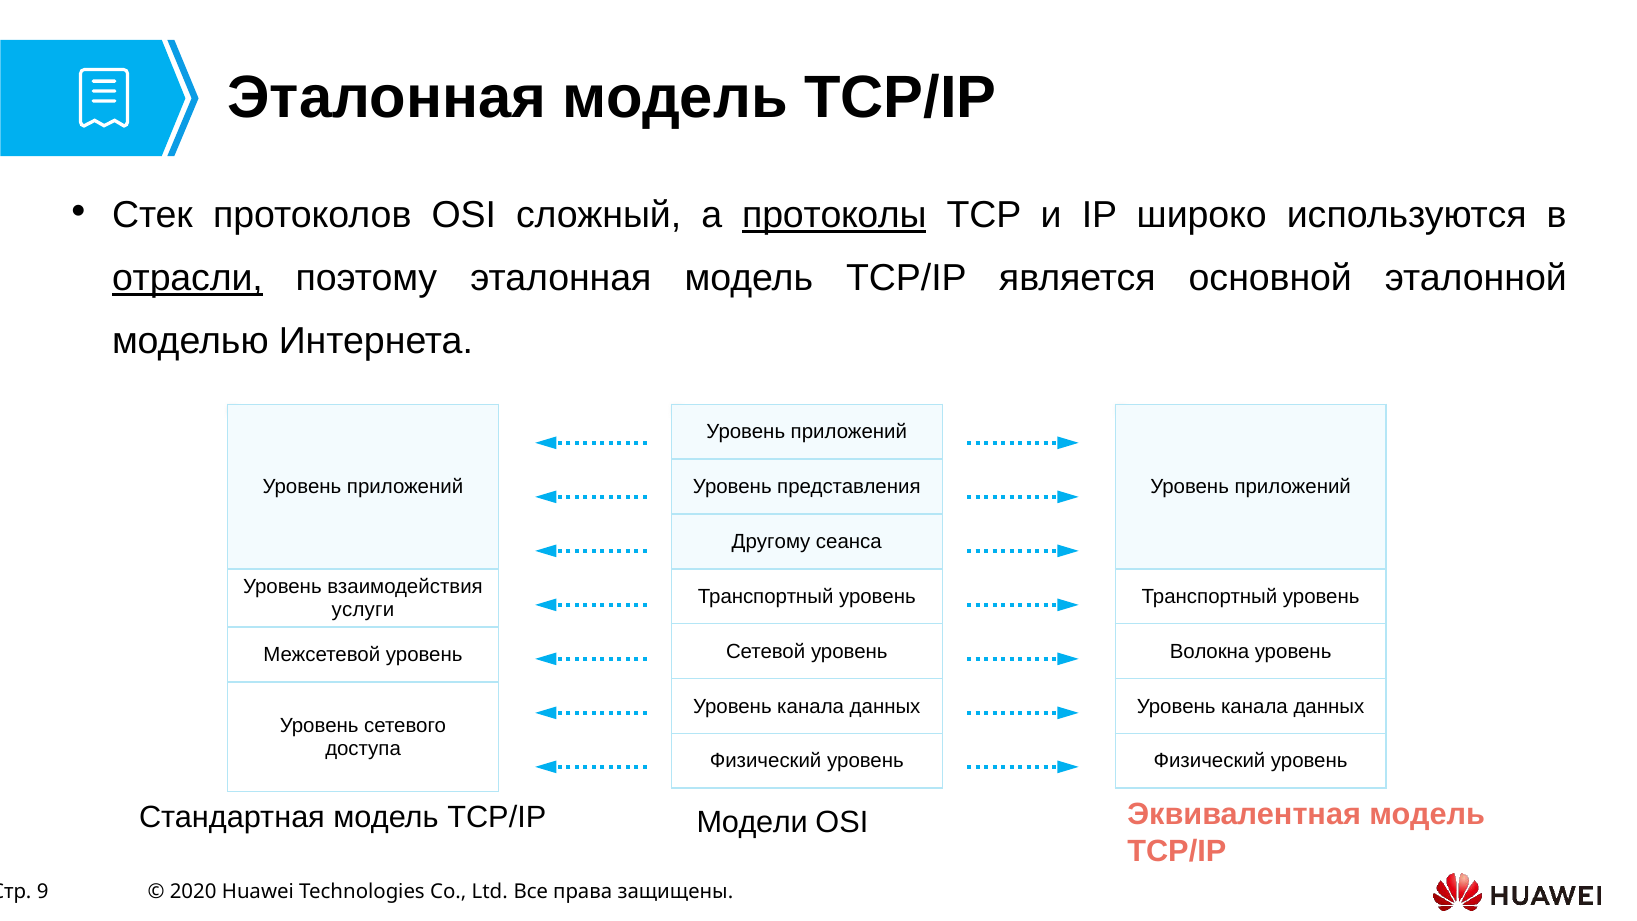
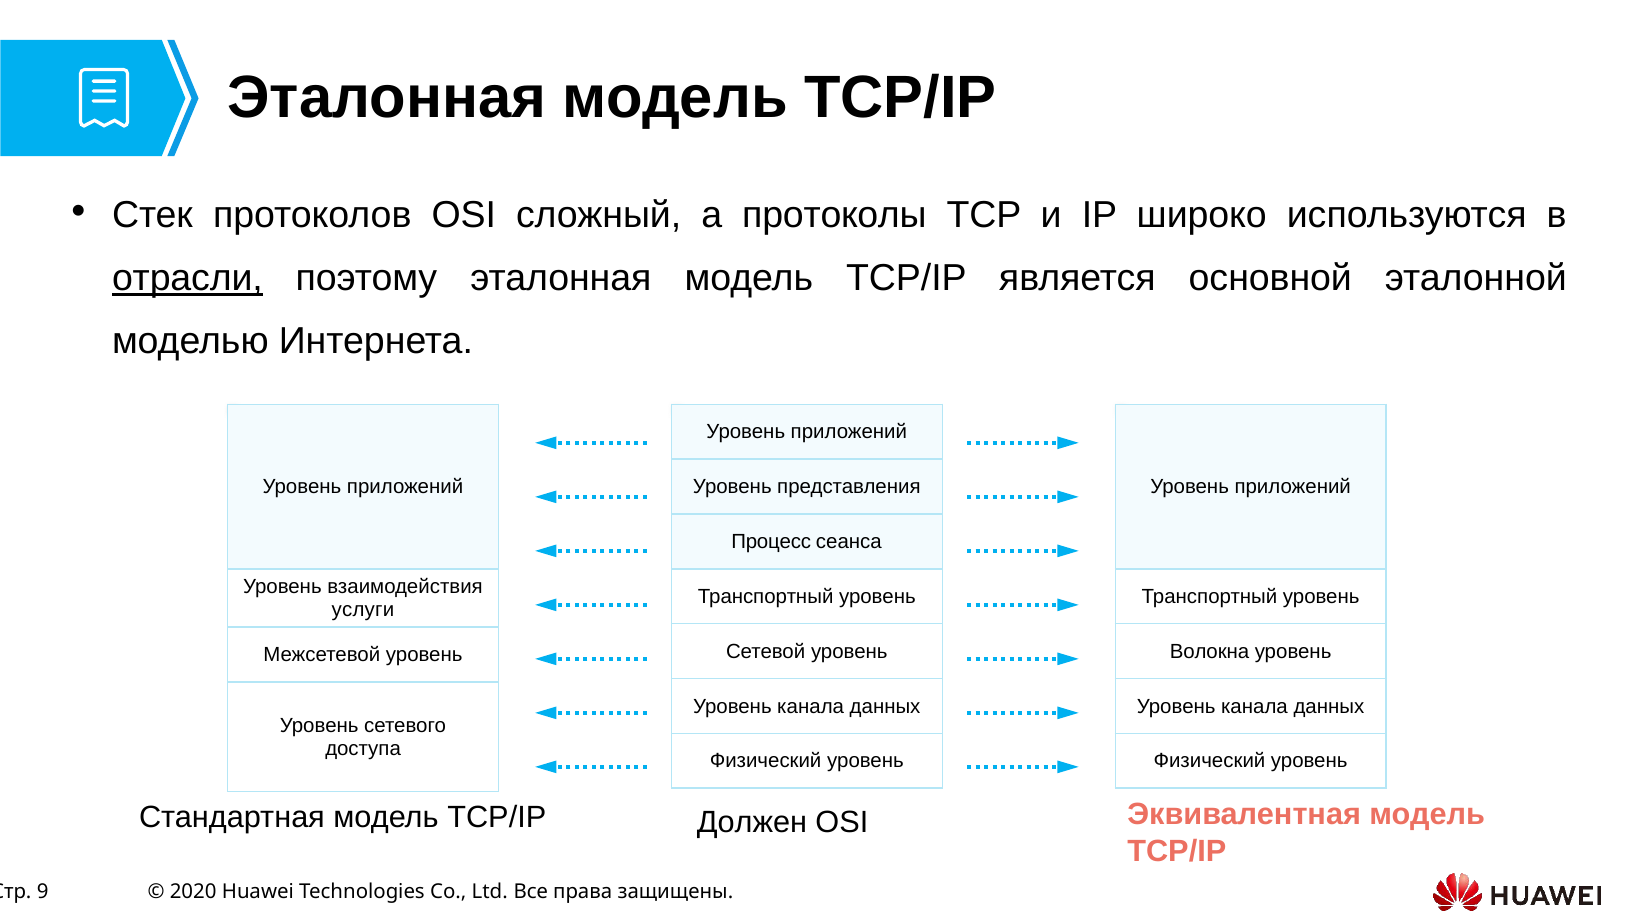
протоколы underline: present -> none (834, 215)
Другому: Другому -> Процесс (771, 542)
Модели: Модели -> Должен (752, 823)
